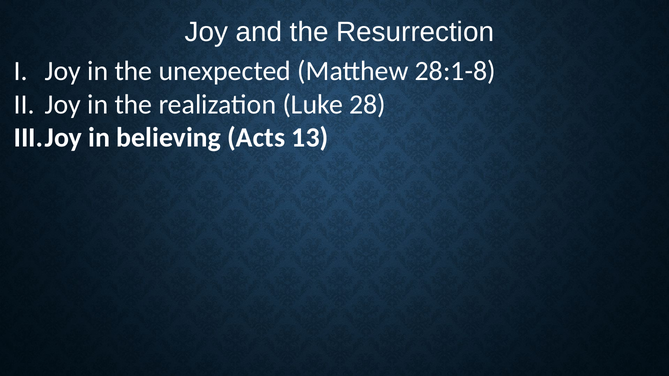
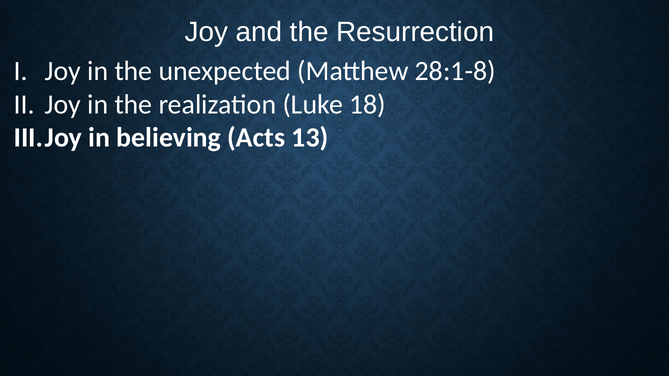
28: 28 -> 18 (367, 104)
